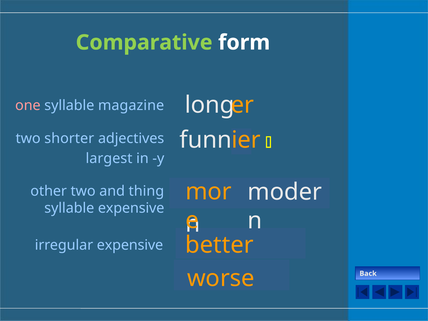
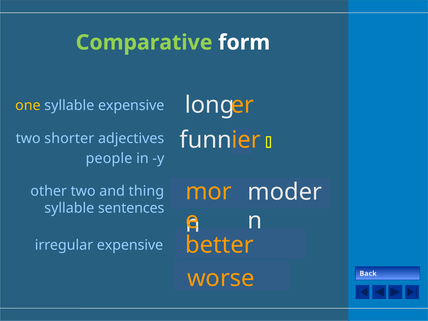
one colour: pink -> yellow (28, 106)
syllable magazine: magazine -> expensive (131, 106)
largest: largest -> people (109, 158)
syllable expensive: expensive -> sentences (131, 208)
